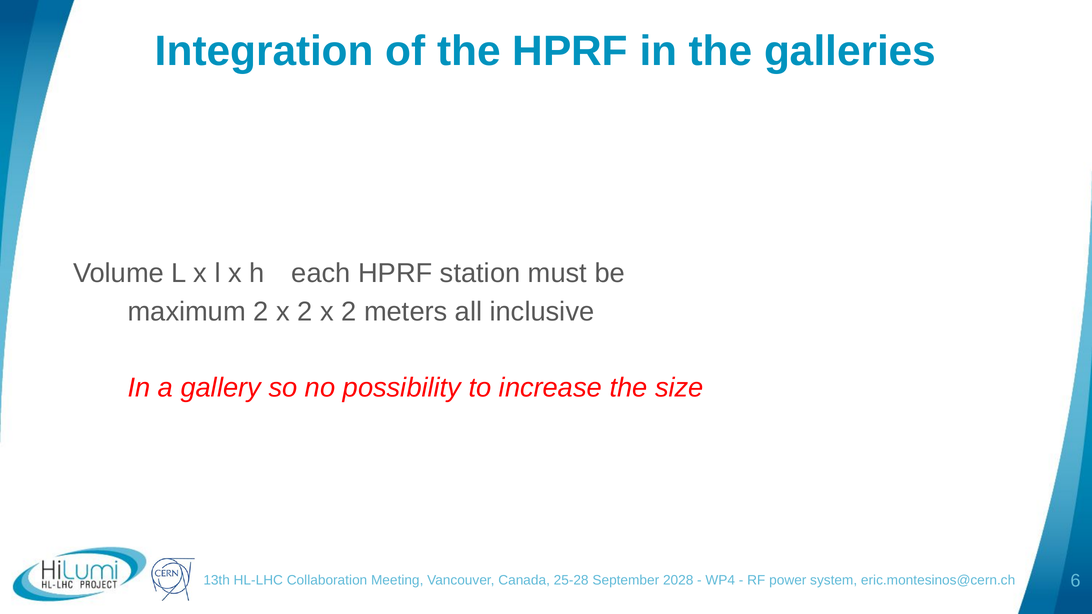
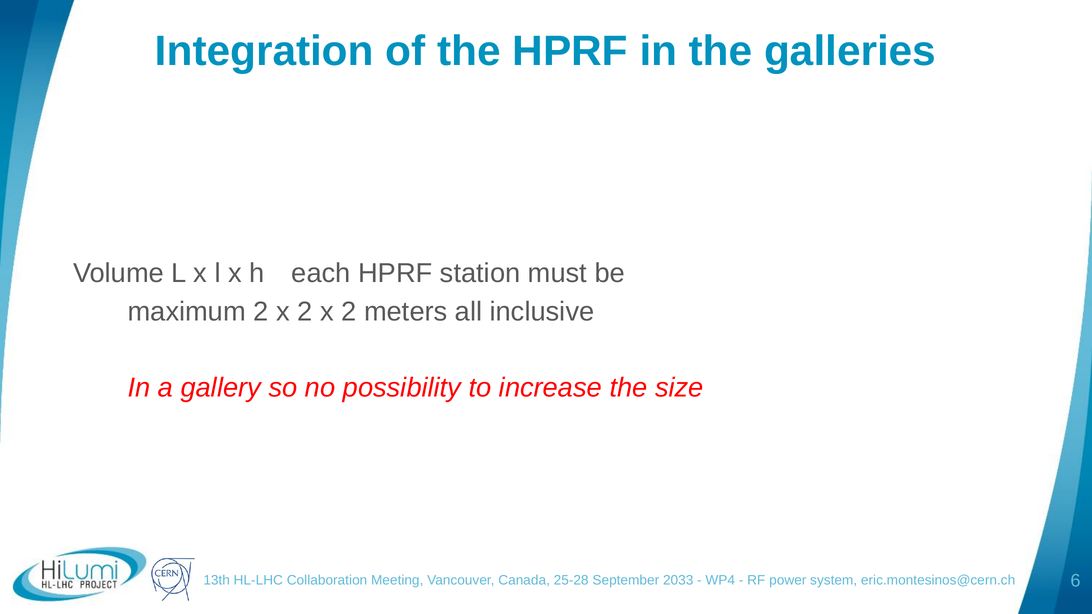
2028: 2028 -> 2033 (678, 581)
